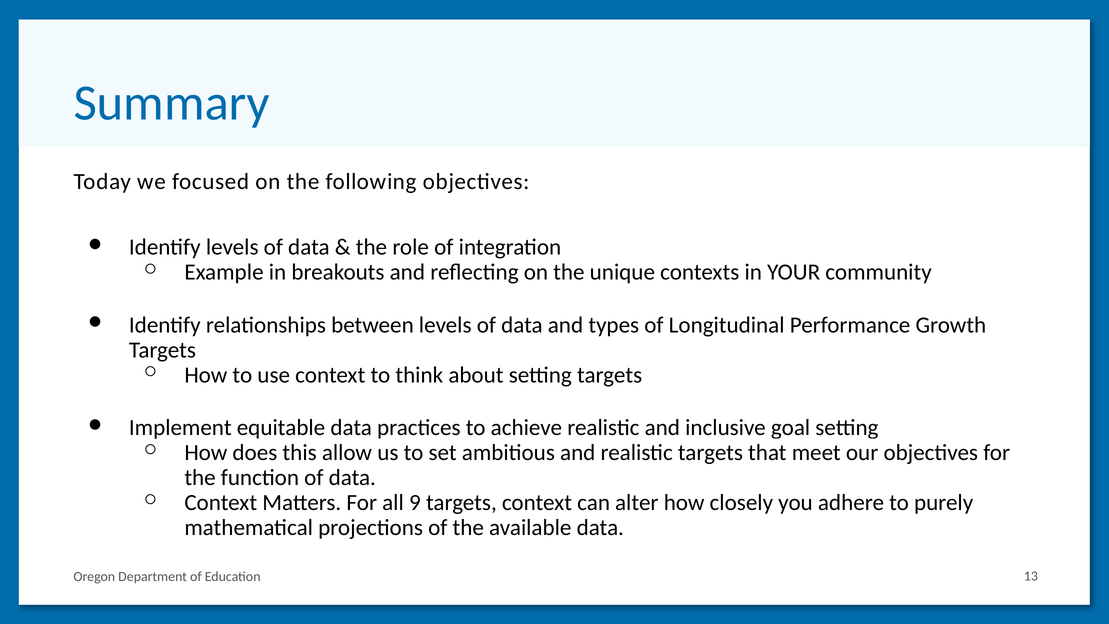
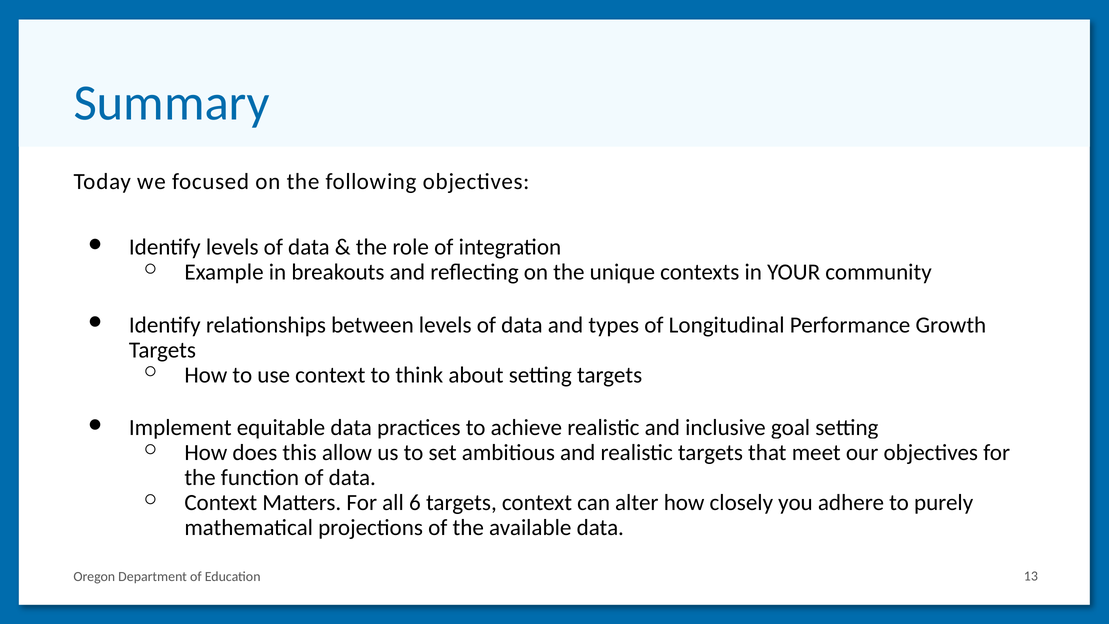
9: 9 -> 6 (415, 502)
